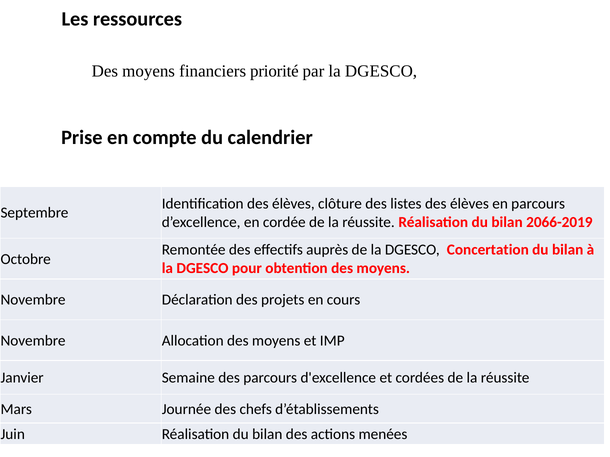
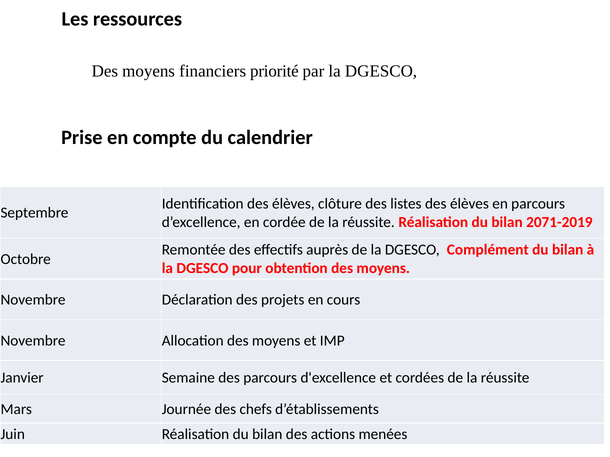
2066-2019: 2066-2019 -> 2071-2019 (559, 222)
Concertation: Concertation -> Complément (488, 250)
